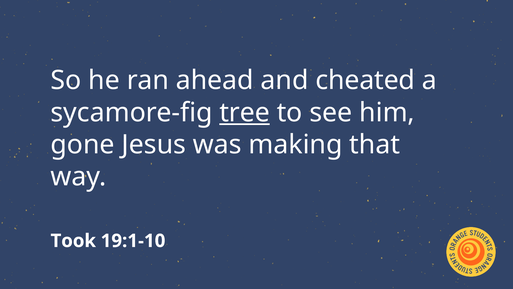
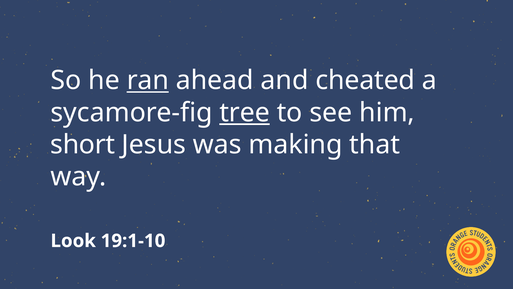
ran underline: none -> present (148, 80)
gone: gone -> short (83, 144)
Took: Took -> Look (73, 241)
